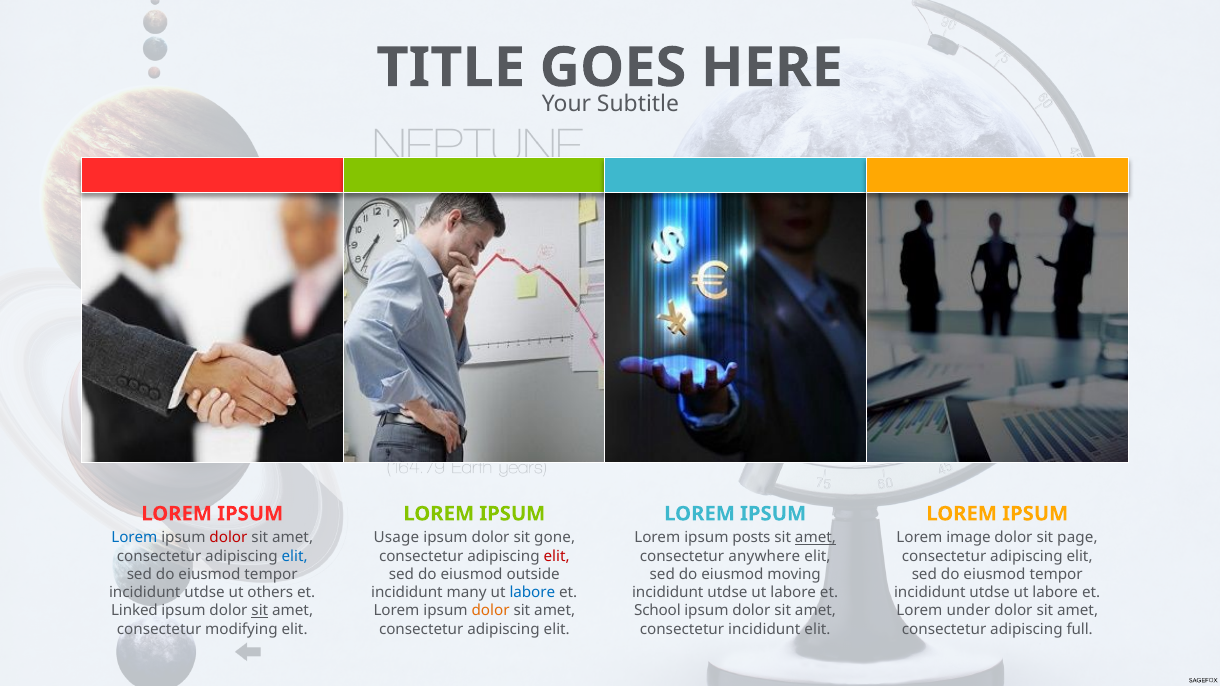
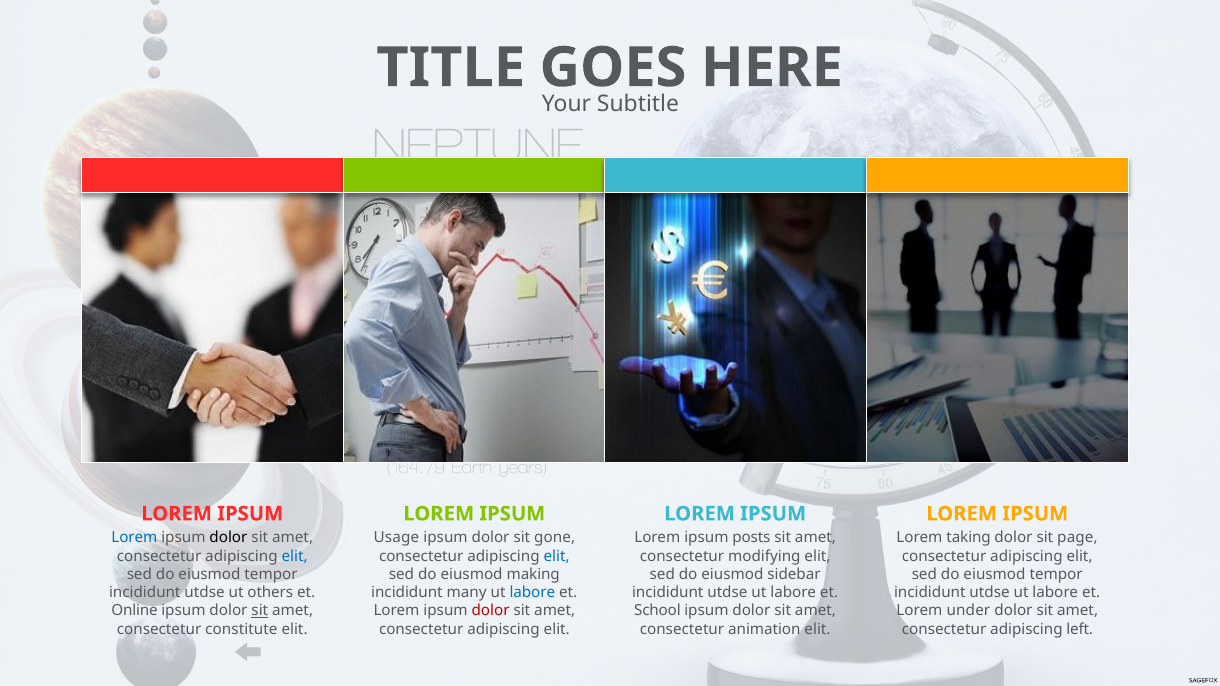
dolor colour: red -> black (228, 538)
amet underline: present -> none (815, 538)
image: image -> taking (969, 538)
elit colour: red -> blue (557, 556)
anywhere: anywhere -> modifying (764, 556)
outside: outside -> making (533, 575)
moving: moving -> sidebar (794, 575)
Linked: Linked -> Online (134, 611)
dolor colour: orange -> red (491, 611)
modifying: modifying -> constitute (241, 629)
consectetur incididunt: incididunt -> animation (764, 629)
full: full -> left (1080, 629)
